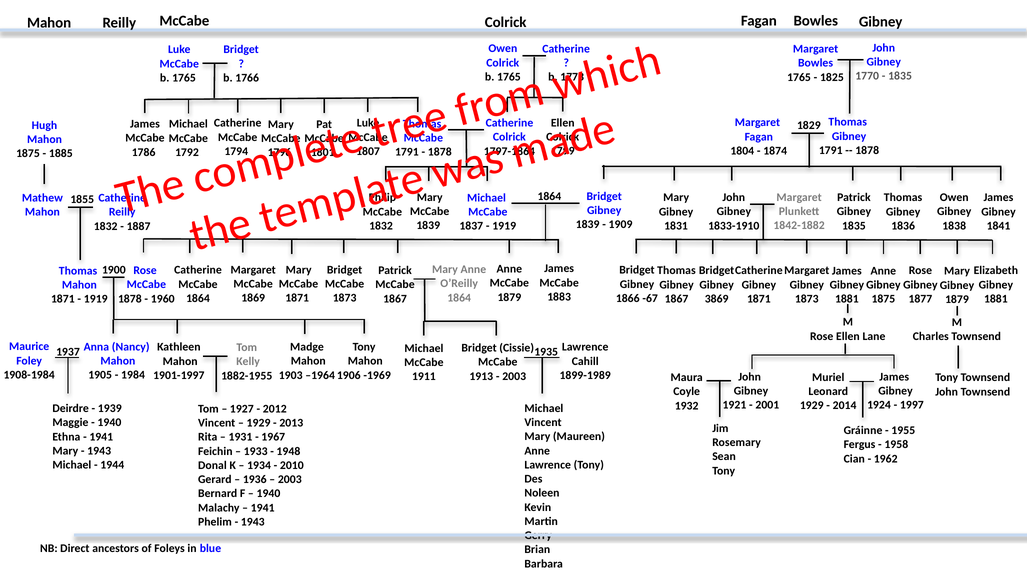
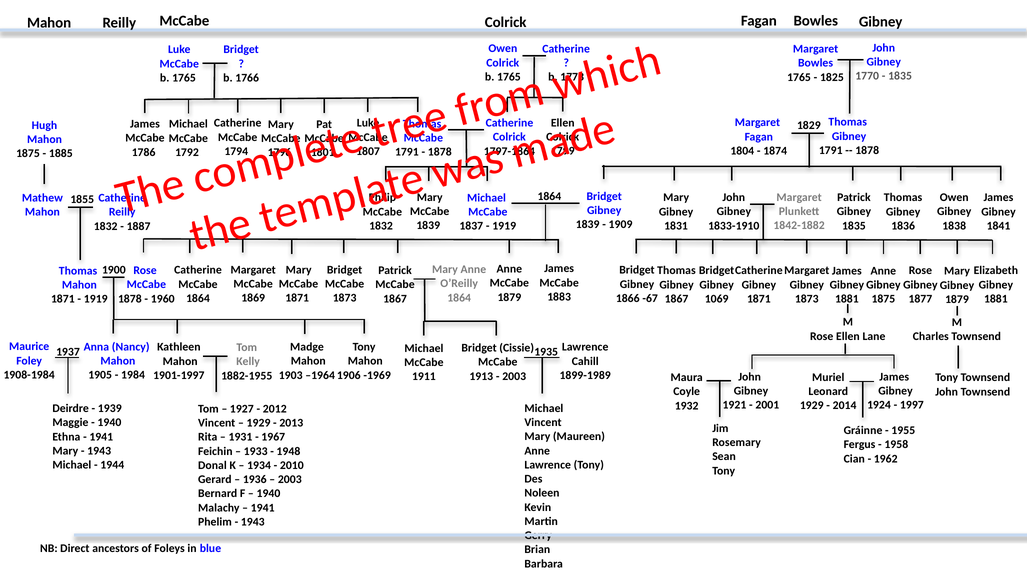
3869: 3869 -> 1069 (717, 299)
